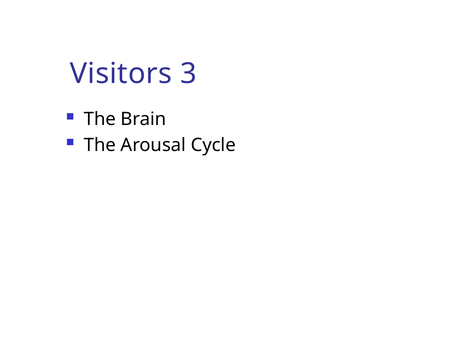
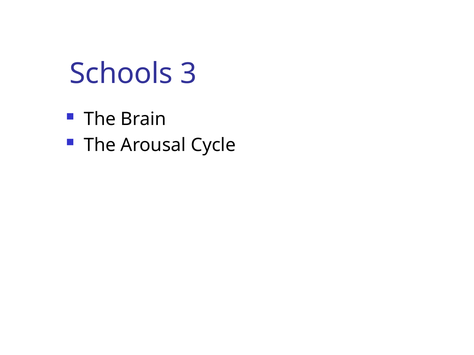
Visitors: Visitors -> Schools (121, 74)
